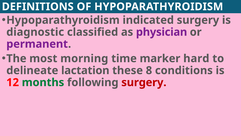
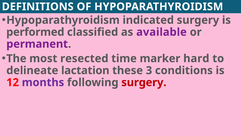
diagnostic: diagnostic -> performed (35, 32)
physician: physician -> available (161, 32)
morning: morning -> resected (84, 58)
8: 8 -> 3 (149, 70)
months colour: green -> purple (43, 82)
